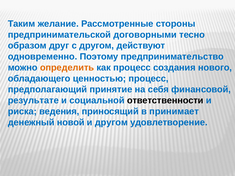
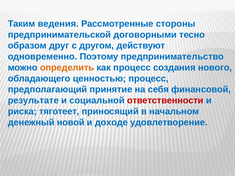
желание: желание -> ведения (58, 24)
ответственности colour: black -> red (165, 101)
ведения: ведения -> тяготеет (59, 112)
принимает: принимает -> начальном (174, 112)
и другом: другом -> доходе (111, 123)
